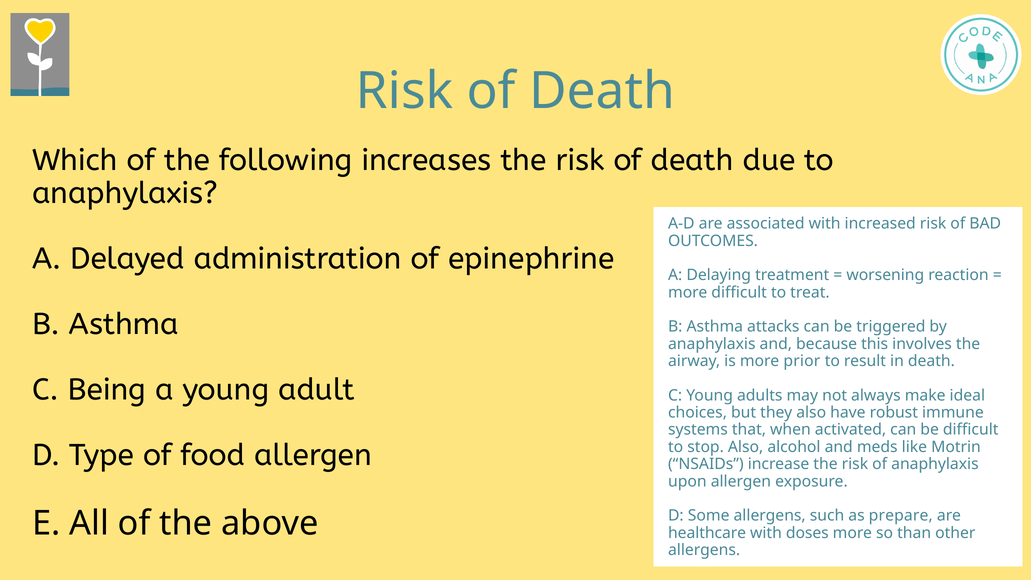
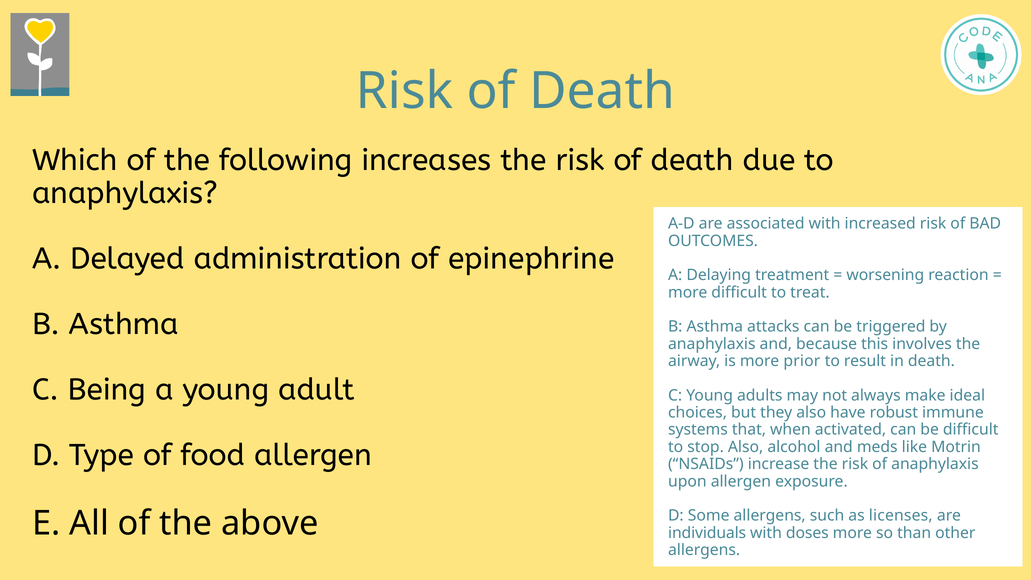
prepare: prepare -> licenses (901, 516)
healthcare: healthcare -> individuals (707, 533)
